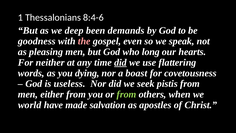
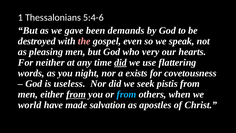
8:4-6: 8:4-6 -> 5:4-6 (93, 17)
deep: deep -> gave (74, 30)
goodness: goodness -> destroyed (37, 41)
long: long -> very (151, 52)
dying: dying -> night (87, 73)
boast: boast -> exists (137, 73)
from underline: none -> present (76, 94)
from colour: light green -> light blue (126, 94)
